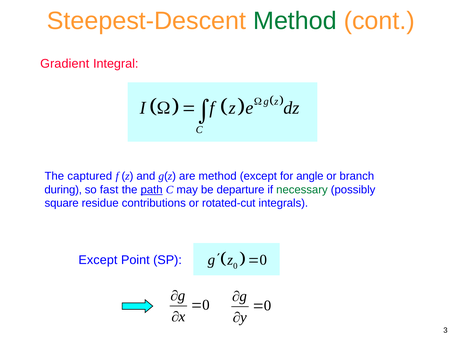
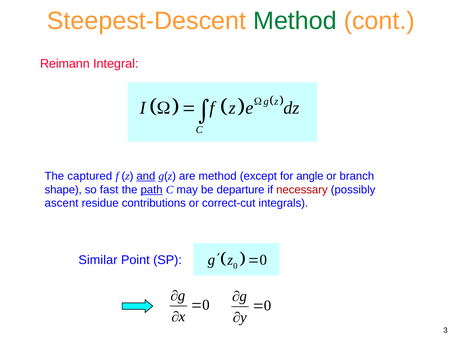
Gradient: Gradient -> Reimann (65, 64)
and underline: none -> present (146, 176)
during: during -> shape (63, 190)
necessary colour: green -> red (302, 190)
square: square -> ascent (62, 203)
rotated-cut: rotated-cut -> correct-cut (229, 203)
Except: Except -> Similar (98, 260)
